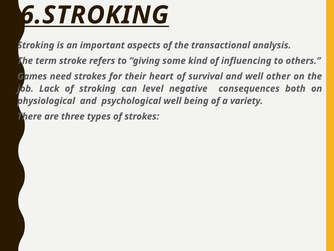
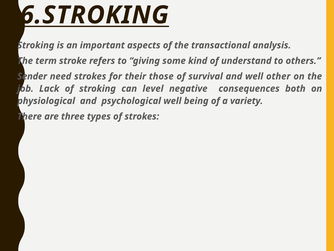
influencing: influencing -> understand (246, 61)
Games: Games -> Sender (32, 76)
heart: heart -> those (161, 76)
